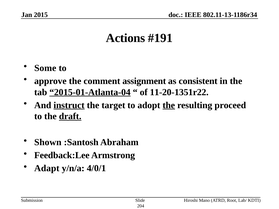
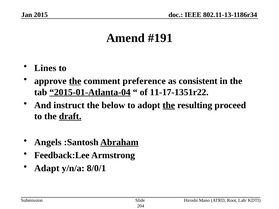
Actions: Actions -> Amend (126, 38)
Some: Some -> Lines (45, 68)
the underline: none -> present (75, 81)
assignment: assignment -> preference (144, 81)
11-20-1351r22: 11-20-1351r22 -> 11-17-1351r22 (179, 92)
instruct underline: present -> none (69, 105)
target: target -> below (113, 105)
Shown: Shown -> Angels (48, 142)
Abraham underline: none -> present (119, 142)
4/0/1: 4/0/1 -> 8/0/1 (96, 169)
